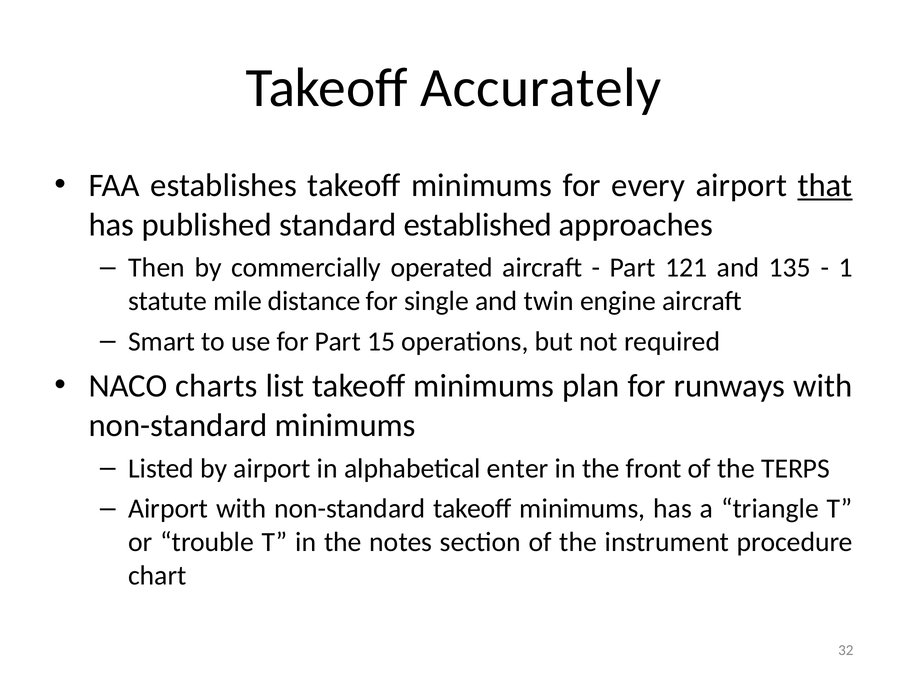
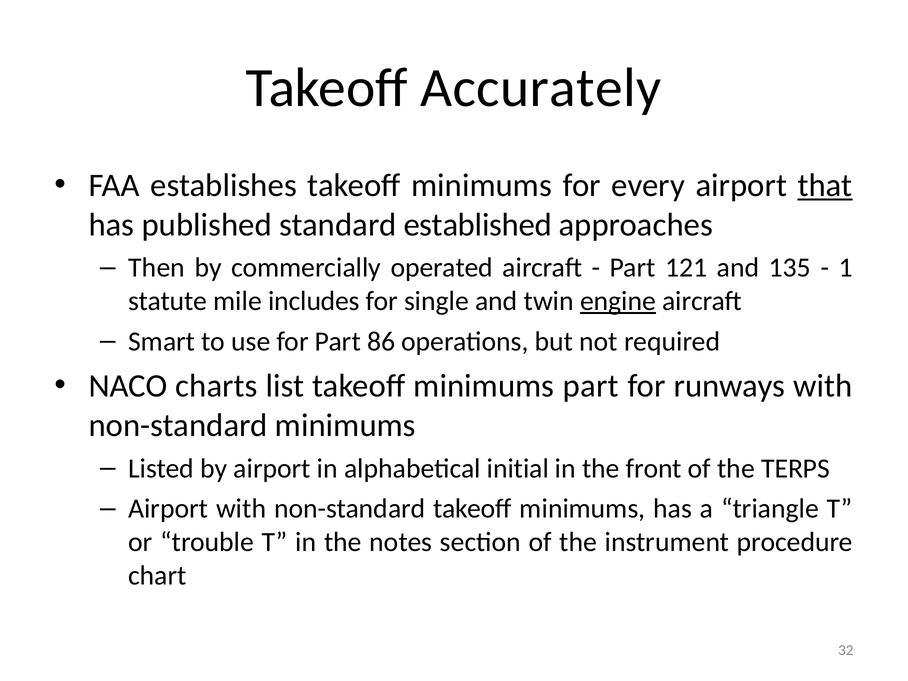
distance: distance -> includes (314, 301)
engine underline: none -> present (618, 301)
15: 15 -> 86 (381, 341)
minimums plan: plan -> part (591, 386)
enter: enter -> initial (518, 468)
